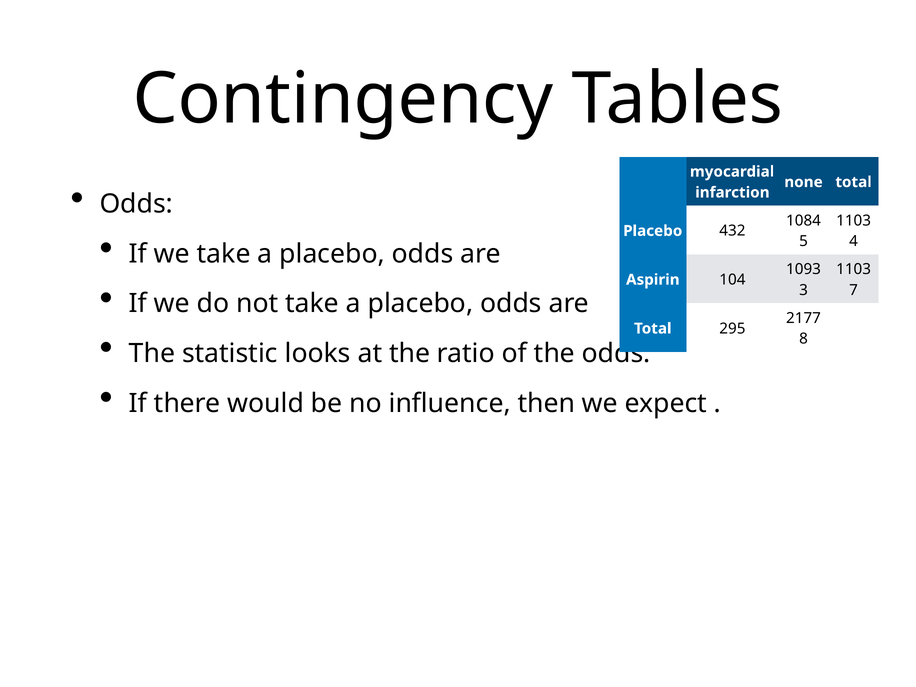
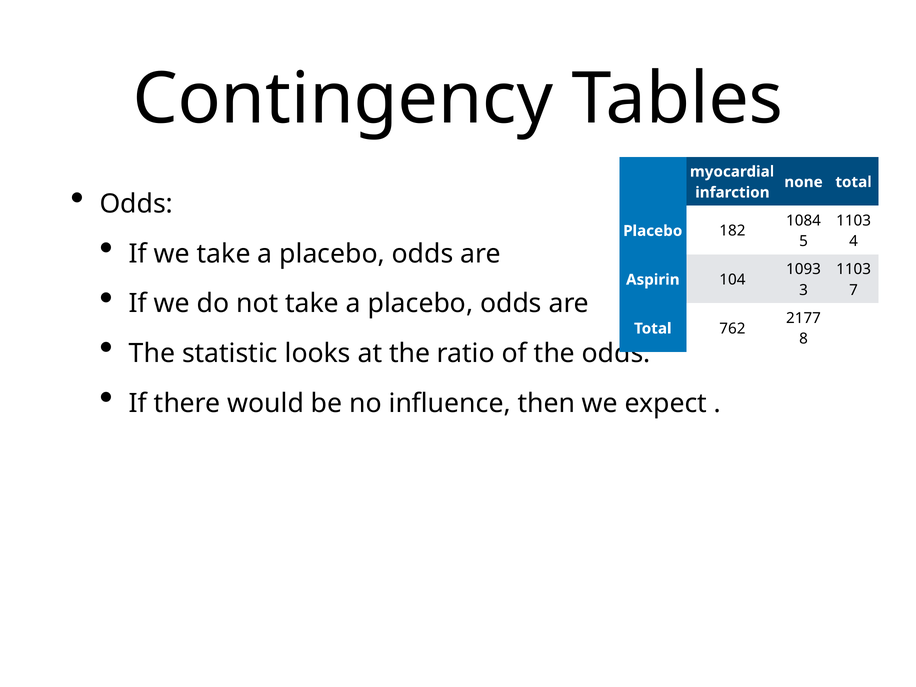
432: 432 -> 182 (732, 231)
295: 295 -> 762 (732, 329)
